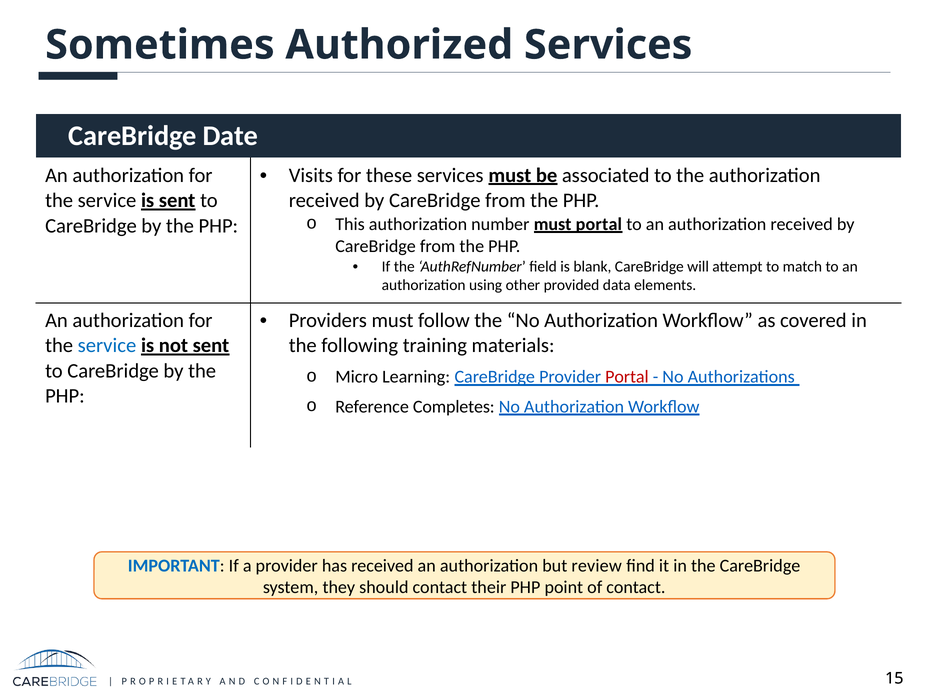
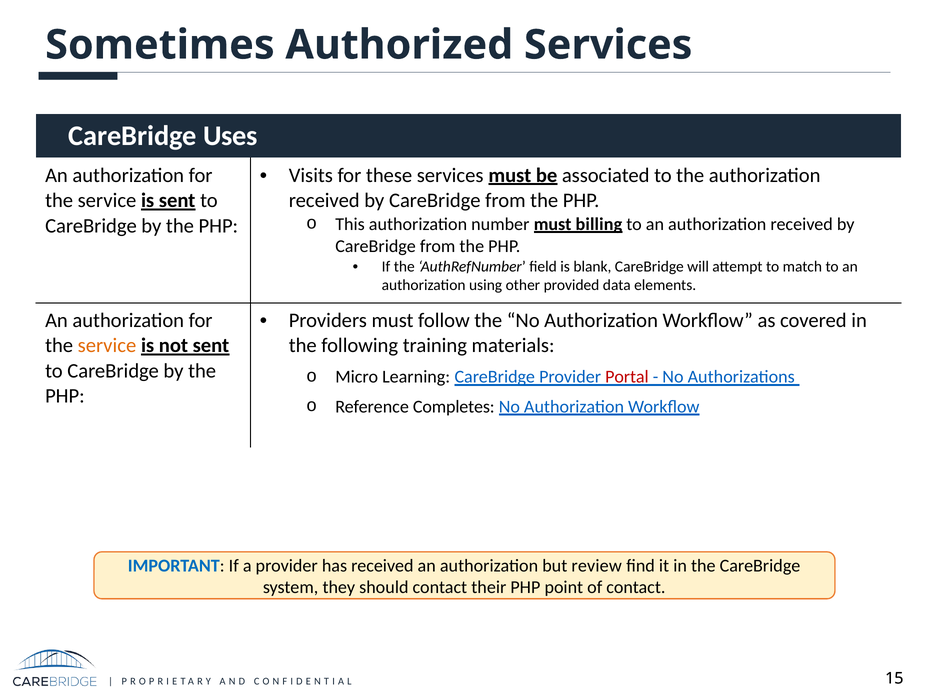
Date: Date -> Uses (230, 136)
must portal: portal -> billing (599, 224)
service colour: blue -> orange (107, 345)
